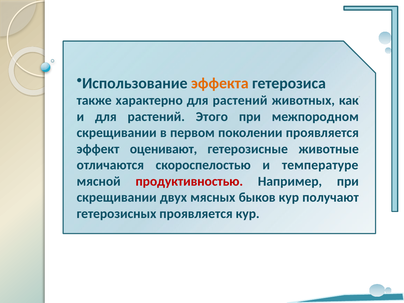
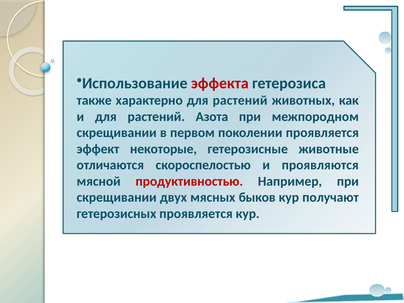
эффекта colour: orange -> red (220, 83)
Этого: Этого -> Азота (212, 117)
оценивают: оценивают -> некоторые (163, 149)
температуре: температуре -> проявляются (320, 165)
